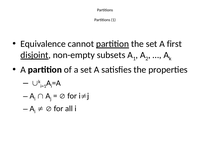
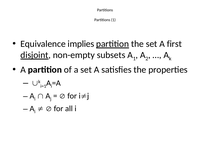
cannot: cannot -> implies (81, 44)
